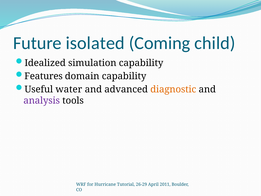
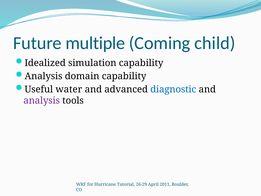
isolated: isolated -> multiple (95, 43)
Features: Features -> Analysis (43, 76)
diagnostic colour: orange -> blue (173, 89)
